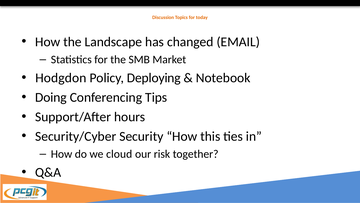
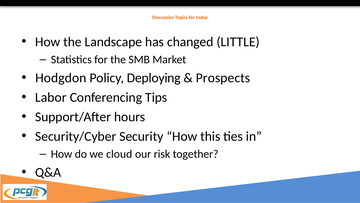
EMAIL: EMAIL -> LITTLE (238, 42)
Notebook: Notebook -> Prospects (223, 78)
Doing: Doing -> Labor (51, 97)
